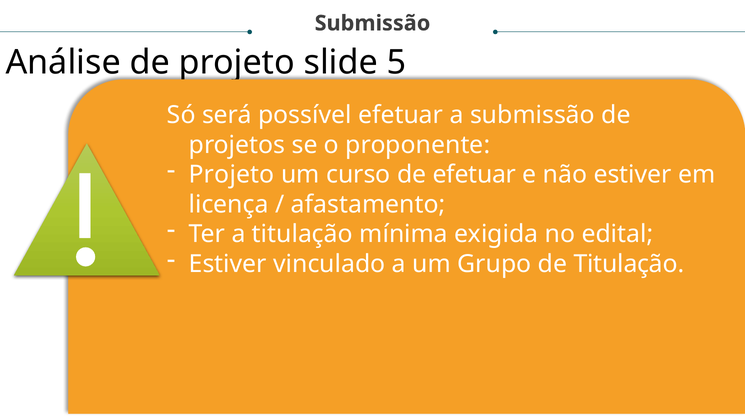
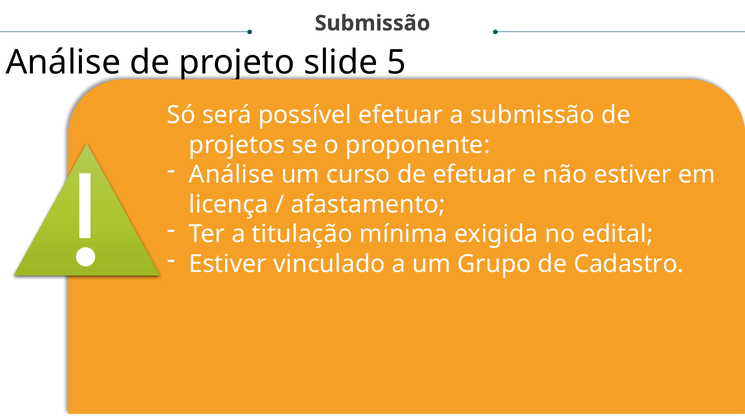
Projeto: Projeto -> Análise (232, 175)
de Titulação: Titulação -> Cadastro (629, 264)
